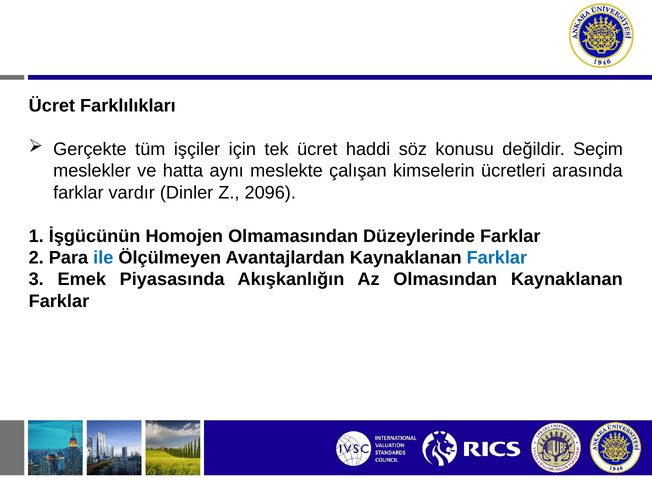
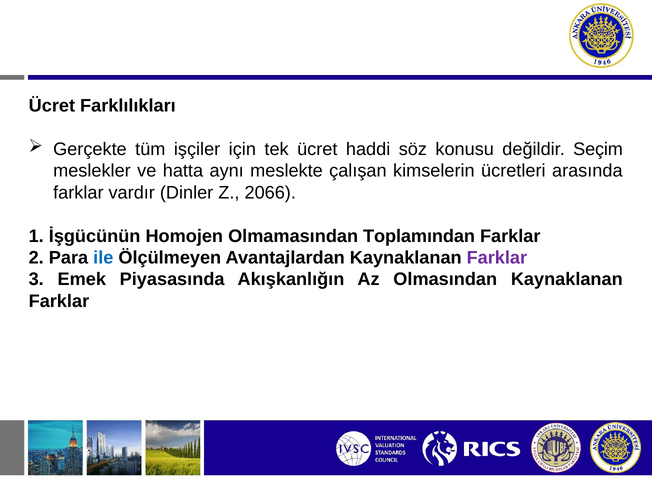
2096: 2096 -> 2066 (270, 193)
Düzeylerinde: Düzeylerinde -> Toplamından (419, 236)
Farklar colour: blue -> purple (497, 258)
